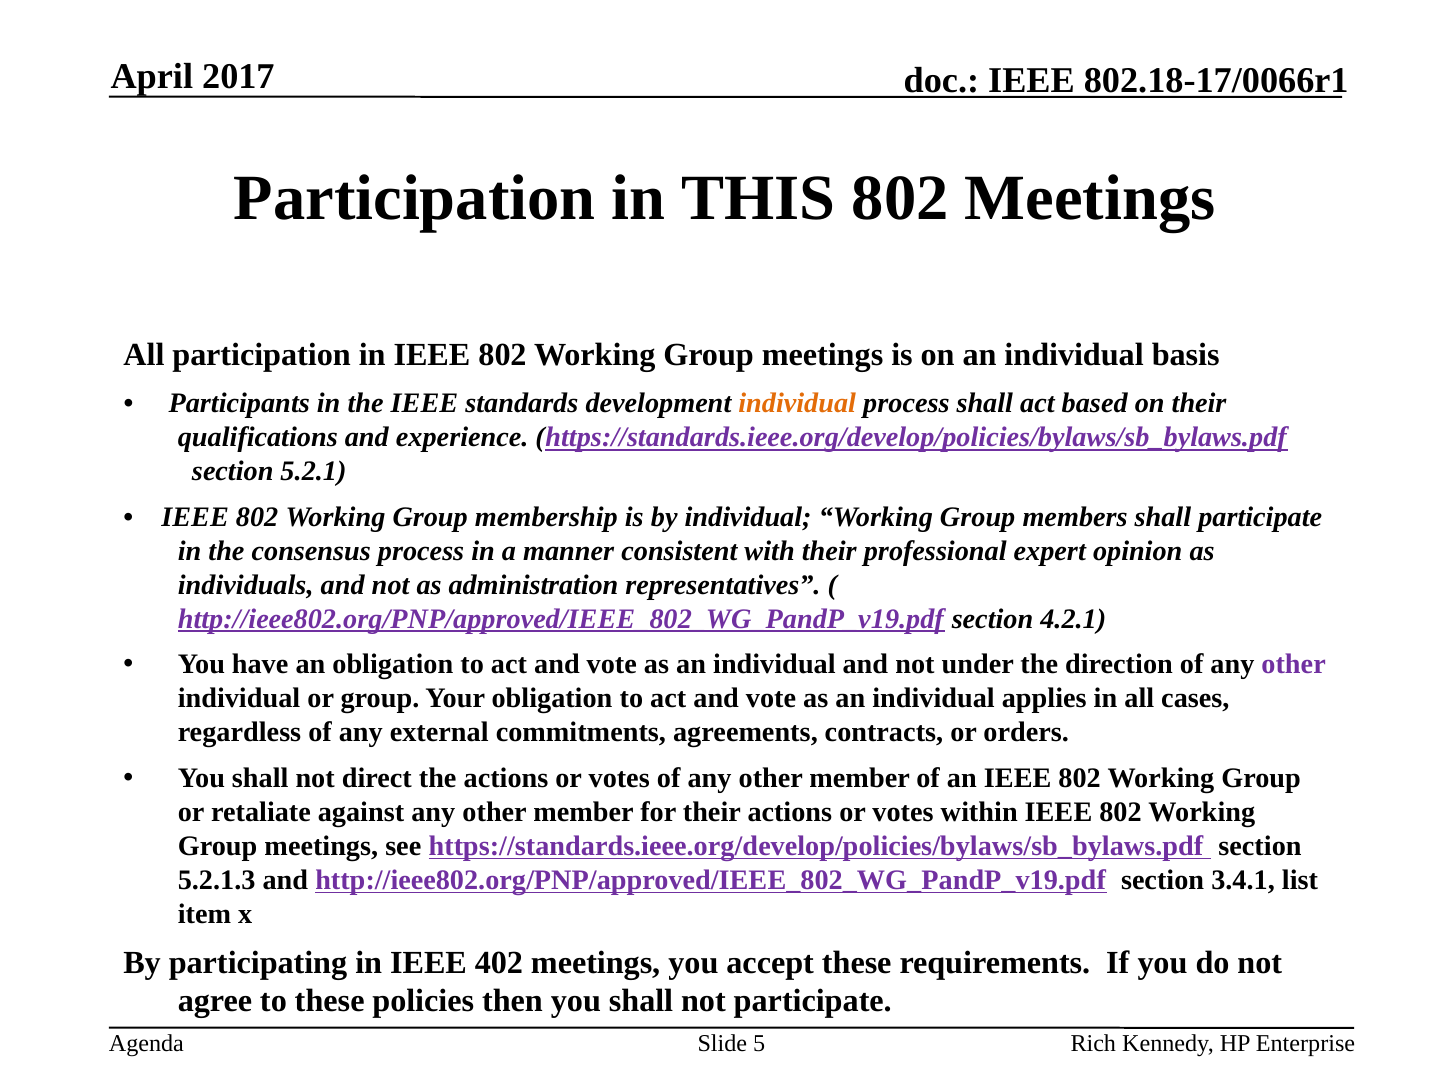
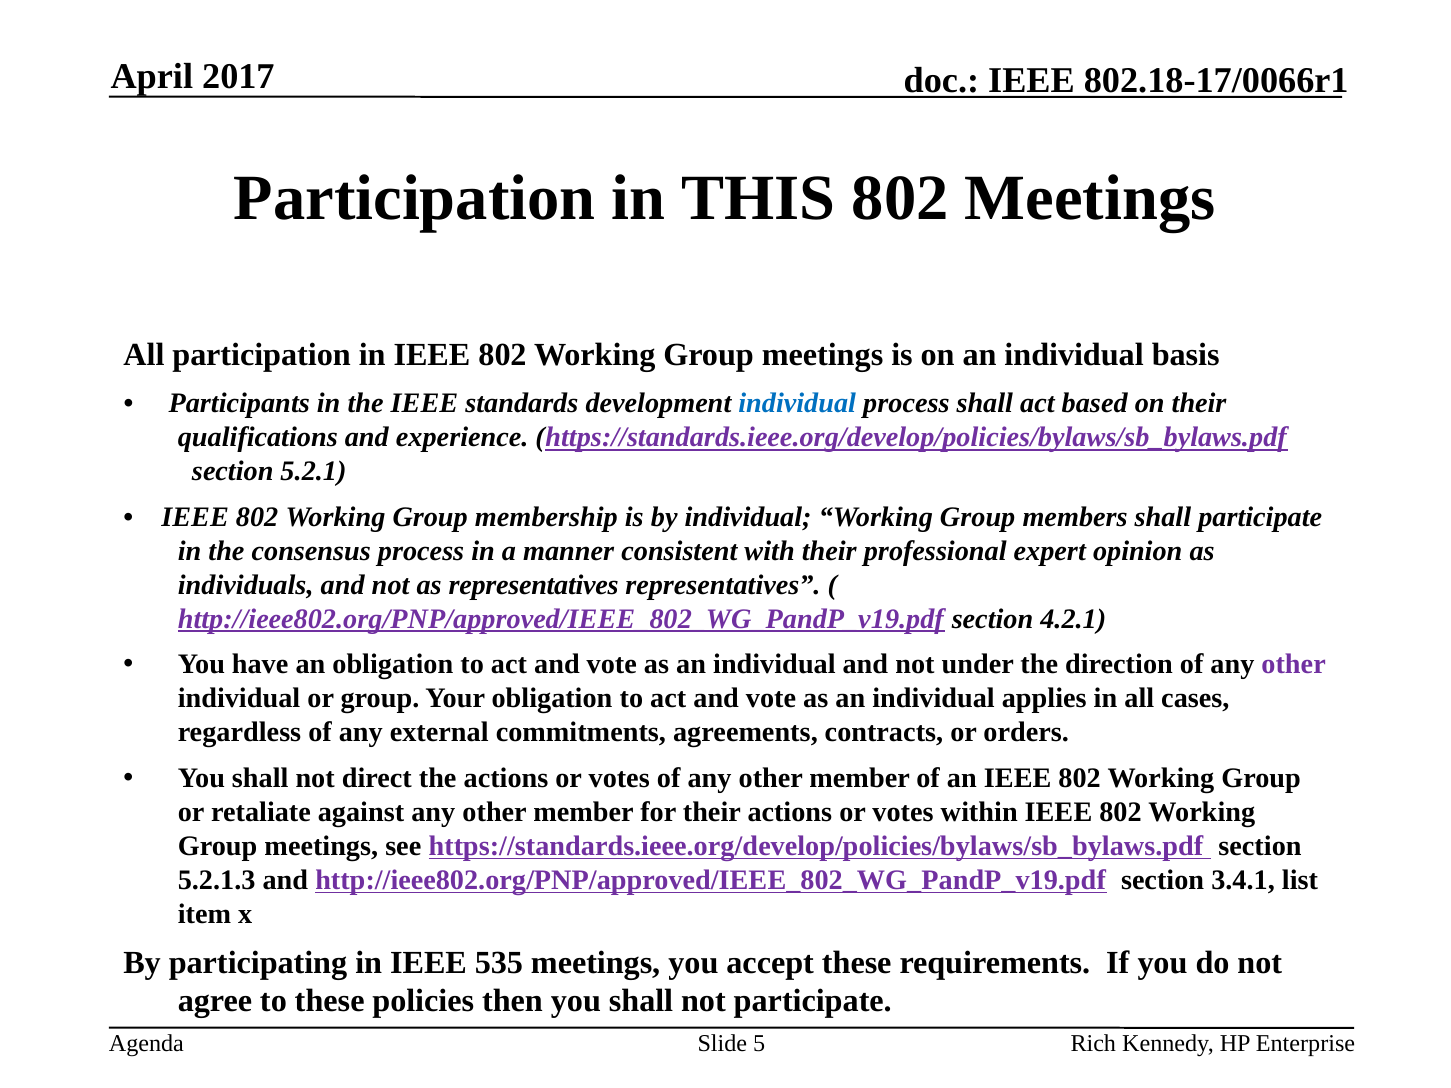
individual colour: orange -> blue (797, 403)
as administration: administration -> representatives (534, 585)
402: 402 -> 535 (499, 963)
